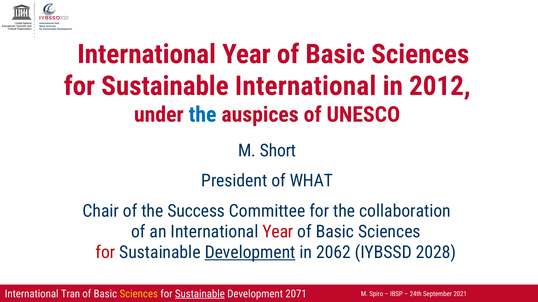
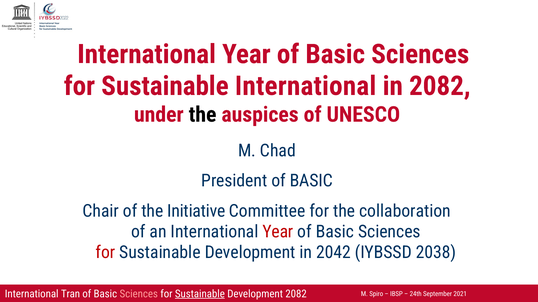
in 2012: 2012 -> 2082 (440, 86)
the colour: blue -> black (203, 115)
Short: Short -> Chad (278, 151)
President of WHAT: WHAT -> BASIC (311, 181)
Success: Success -> Initiative (196, 211)
Development underline: present -> none (250, 253)
2062: 2062 -> 2042 (333, 253)
2028: 2028 -> 2038 (436, 253)
Sciences colour: yellow -> pink (139, 294)
Development 2071: 2071 -> 2082 (296, 294)
